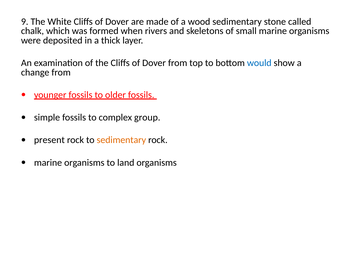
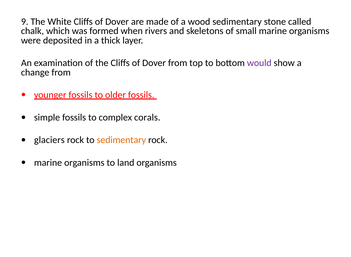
would colour: blue -> purple (259, 63)
group: group -> corals (147, 118)
present: present -> glaciers (49, 140)
